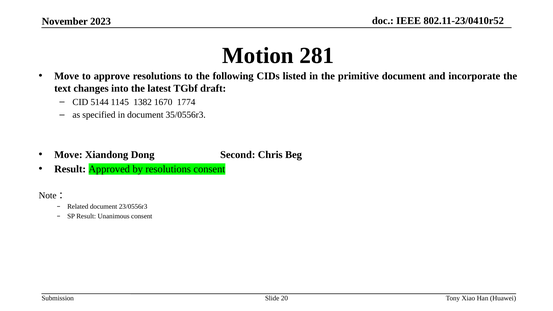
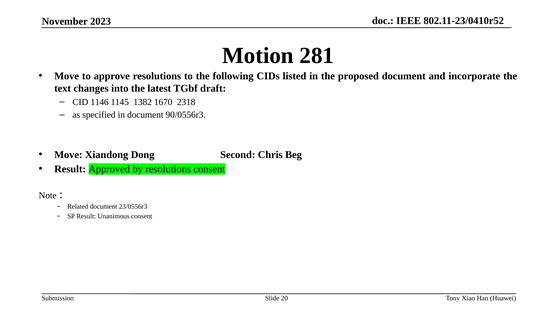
primitive: primitive -> proposed (358, 76)
5144: 5144 -> 1146 (100, 102)
1774: 1774 -> 2318 (186, 102)
35/0556r3: 35/0556r3 -> 90/0556r3 (186, 115)
